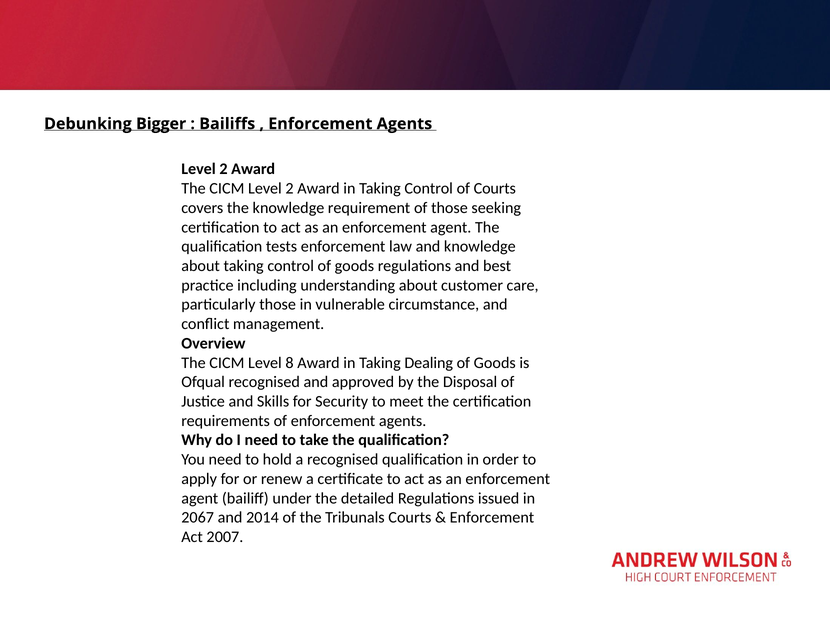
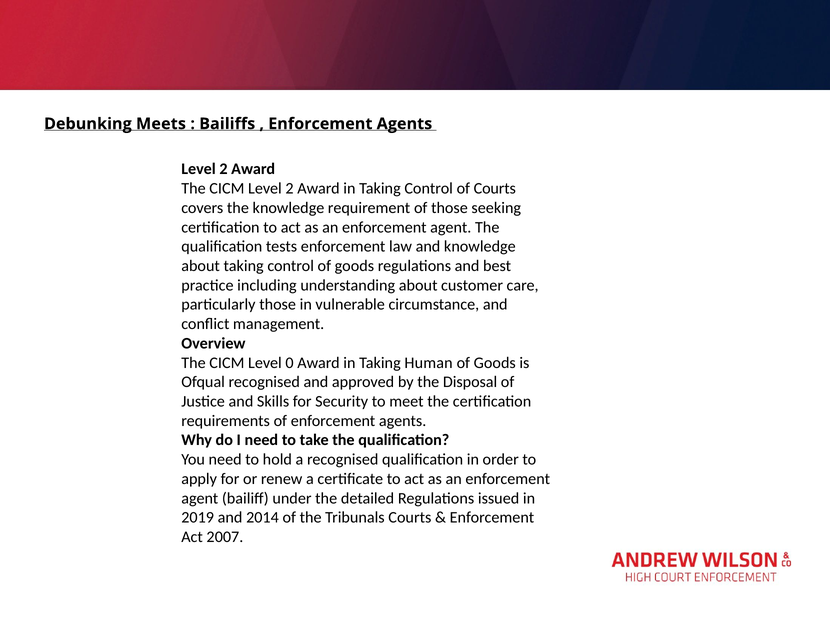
Bigger: Bigger -> Meets (161, 124)
8: 8 -> 0 (289, 363)
Dealing: Dealing -> Human (429, 363)
2067: 2067 -> 2019 (198, 518)
